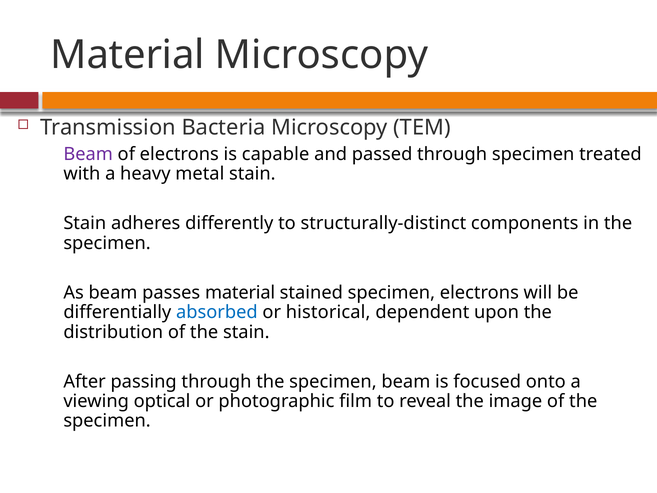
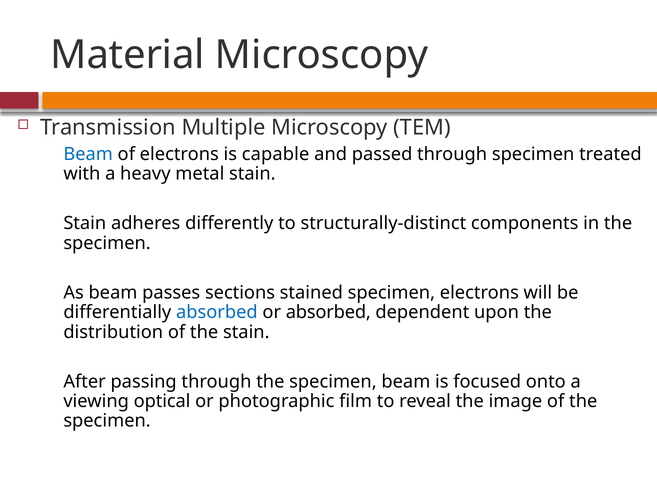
Bacteria: Bacteria -> Multiple (224, 127)
Beam colour: purple -> blue (88, 154)
passes material: material -> sections (240, 292)
or historical: historical -> absorbed (328, 312)
